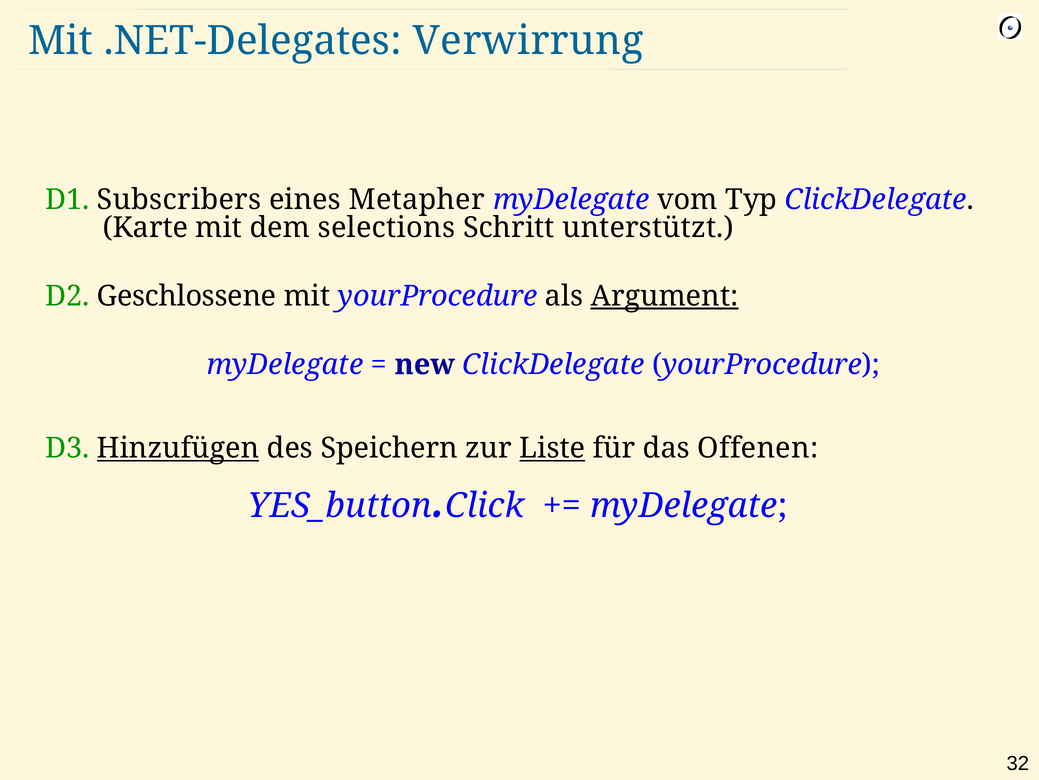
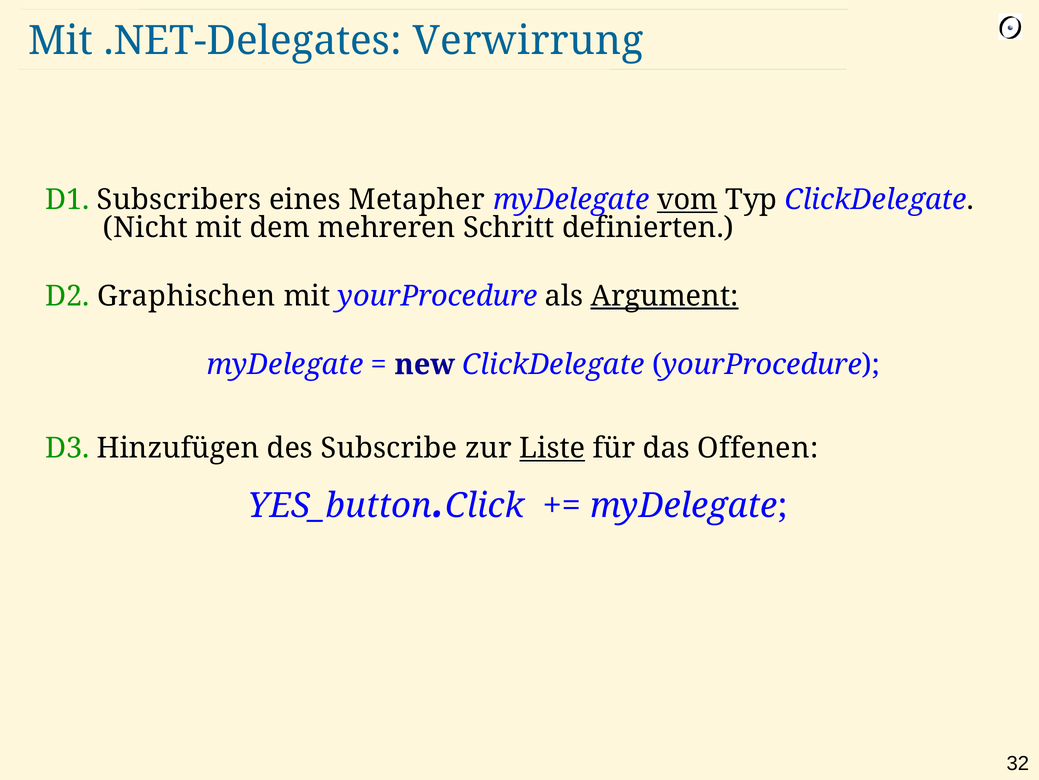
vom underline: none -> present (687, 200)
Karte: Karte -> Nicht (145, 227)
selections: selections -> mehreren (387, 227)
unterstützt: unterstützt -> definierten (648, 227)
Geschlossene: Geschlossene -> Graphischen (186, 296)
Hinzufügen underline: present -> none (178, 448)
Speichern: Speichern -> Subscribe (389, 448)
